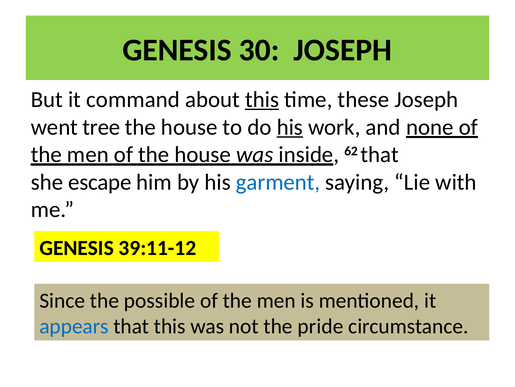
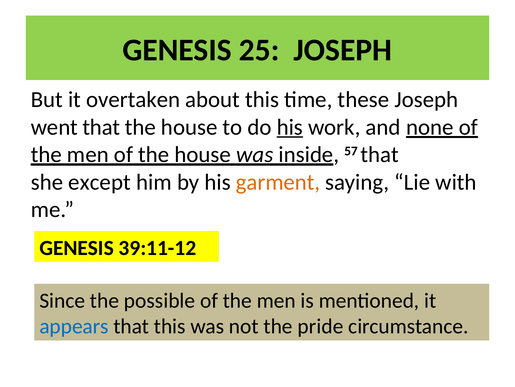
30: 30 -> 25 (259, 50)
command: command -> overtaken (133, 99)
this underline: present -> none (262, 99)
went tree: tree -> that (101, 127)
62: 62 -> 57 (351, 151)
escape: escape -> except (100, 182)
garment colour: blue -> orange (278, 182)
